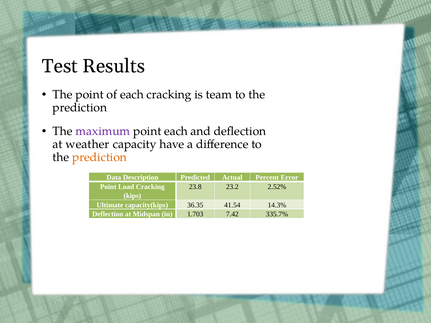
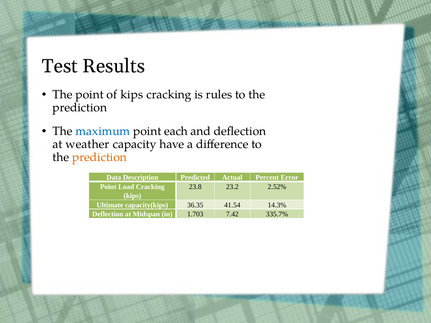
of each: each -> kips (132, 95)
team: team -> rules (219, 95)
maximum colour: purple -> blue (103, 131)
